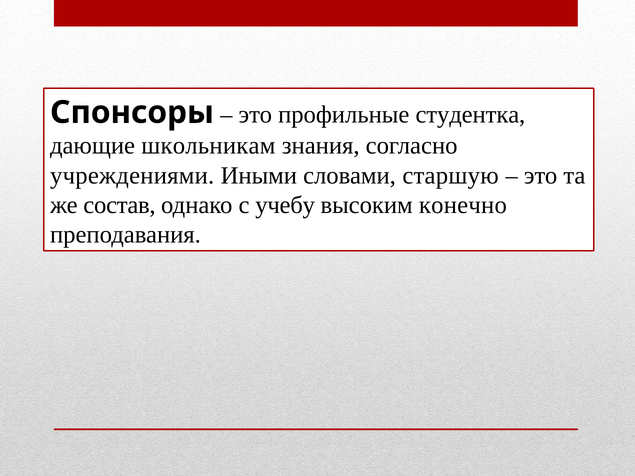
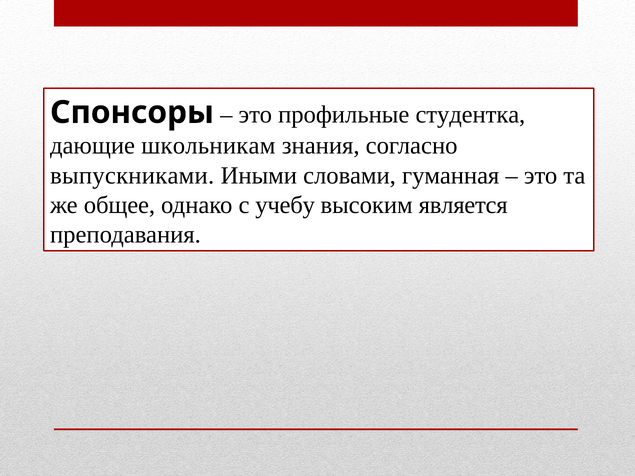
учреждениями: учреждениями -> выпускниками (132, 175)
старшую: старшую -> гуманная (451, 175)
состав: состав -> общее (119, 205)
конечно: конечно -> является (463, 205)
